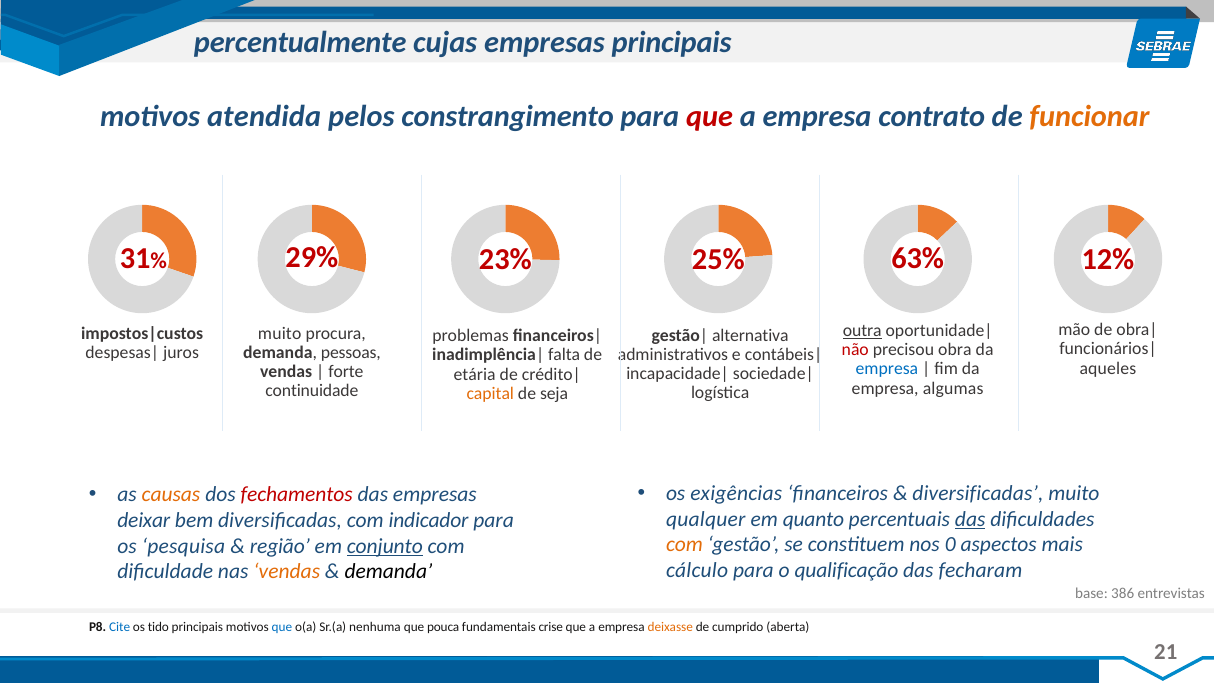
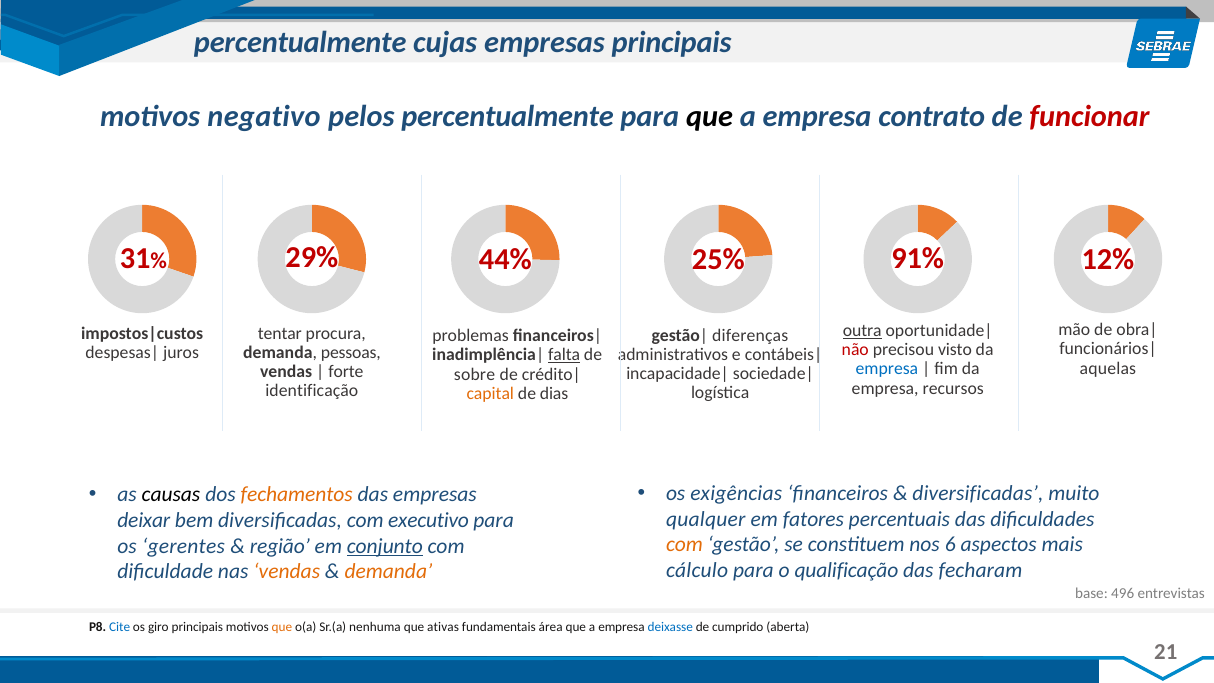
atendida: atendida -> negativo (264, 117)
pelos constrangimento: constrangimento -> percentualmente (508, 117)
que colour: red -> black (710, 117)
funcionar colour: orange -> red (1090, 117)
23%: 23% -> 44% (505, 260)
63%: 63% -> 91% (918, 258)
muito: muito -> tentar (280, 333)
alternativa: alternativa -> diferenças (750, 335)
obra: obra -> visto (955, 350)
falta underline: none -> present (564, 355)
aqueles: aqueles -> aquelas (1108, 368)
etária: etária -> sobre (475, 374)
algumas: algumas -> recursos (953, 388)
continuidade: continuidade -> identificação (312, 391)
seja: seja -> dias (554, 393)
causas colour: orange -> black (171, 494)
fechamentos colour: red -> orange (297, 494)
quanto: quanto -> fatores (813, 519)
das underline: present -> none (970, 519)
indicador: indicador -> executivo (429, 520)
0: 0 -> 6 (950, 545)
pesquisa: pesquisa -> gerentes (183, 546)
demanda colour: black -> orange (389, 572)
386: 386 -> 496 (1123, 594)
tido: tido -> giro (158, 627)
que colour: blue -> orange (282, 627)
pouca: pouca -> ativas (443, 627)
crise: crise -> área (551, 627)
deixasse colour: orange -> blue (670, 627)
